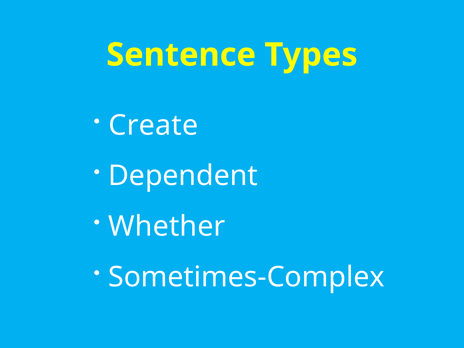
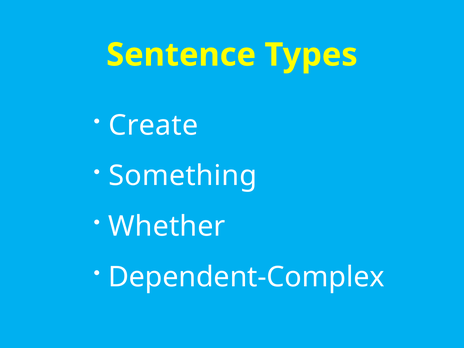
Dependent: Dependent -> Something (183, 176)
Sometimes-Complex: Sometimes-Complex -> Dependent-Complex (246, 277)
